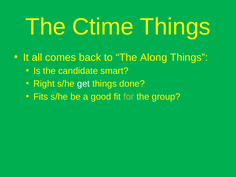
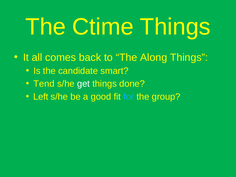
Right: Right -> Tend (44, 84)
Fits: Fits -> Left (41, 97)
for colour: light green -> light blue (129, 97)
